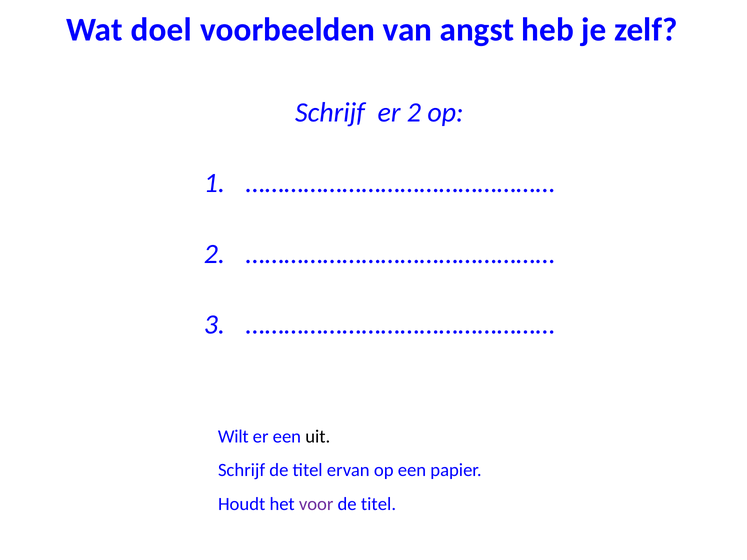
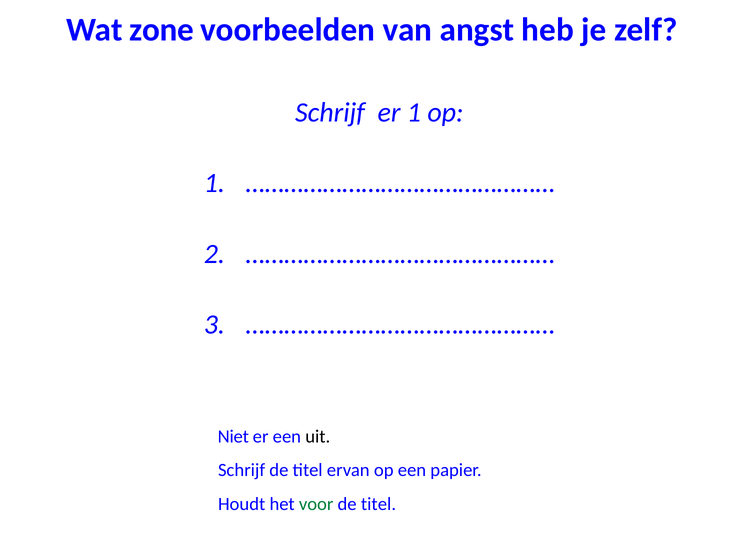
doel: doel -> zone (162, 30)
er 2: 2 -> 1 (414, 113)
Wilt: Wilt -> Niet (233, 437)
voor colour: purple -> green (316, 504)
